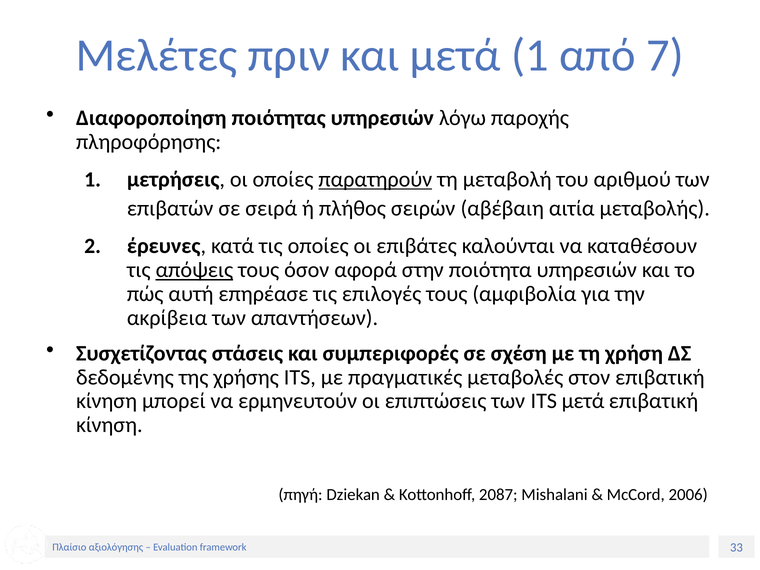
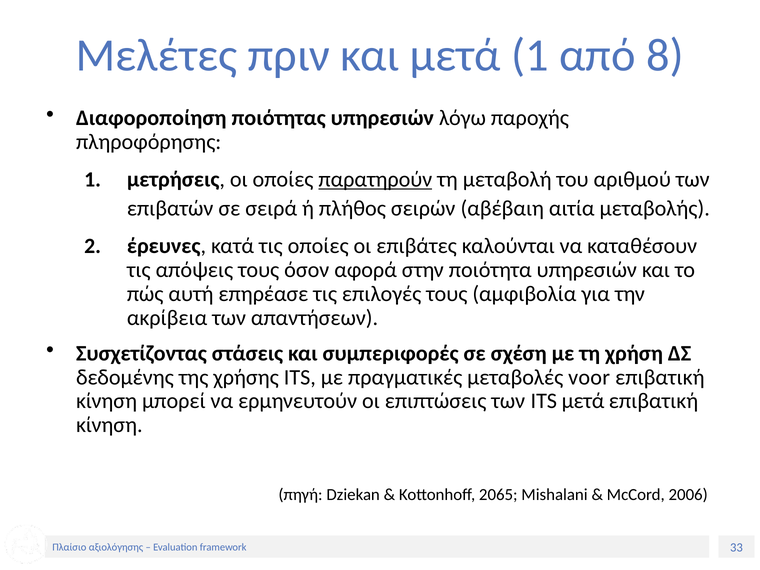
7: 7 -> 8 (665, 55)
απόψεις underline: present -> none (194, 270)
στον: στον -> voor (589, 377)
2087: 2087 -> 2065 (498, 495)
